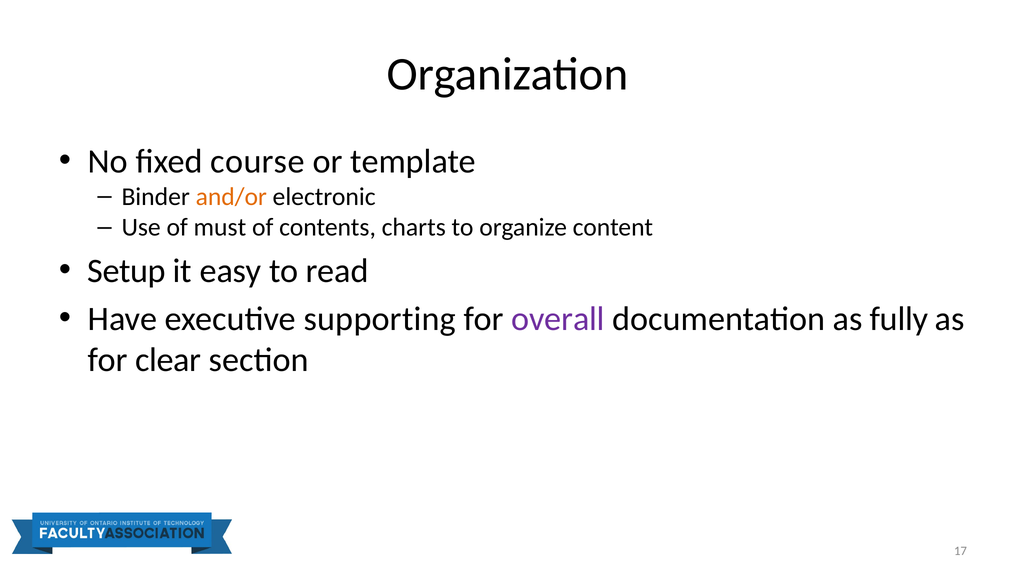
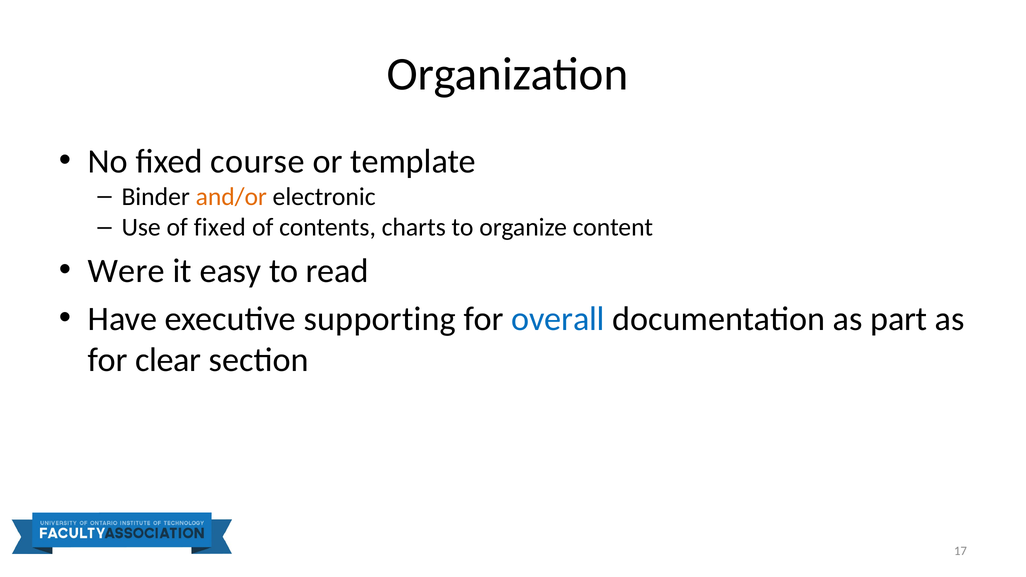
of must: must -> fixed (220, 228)
Setup: Setup -> Were (126, 271)
overall colour: purple -> blue (558, 319)
fully: fully -> part (899, 319)
